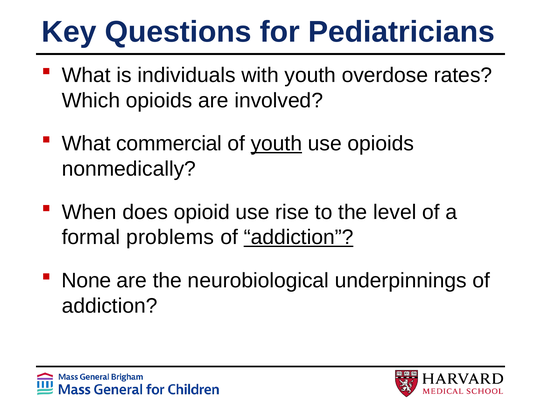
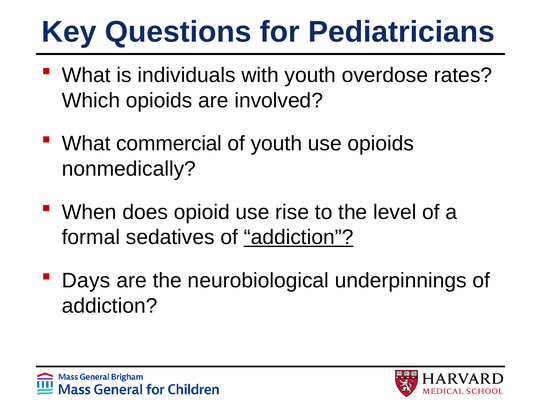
youth underline: present -> none (276, 144)
problems: problems -> sedatives (170, 238)
None: None -> Days (86, 281)
